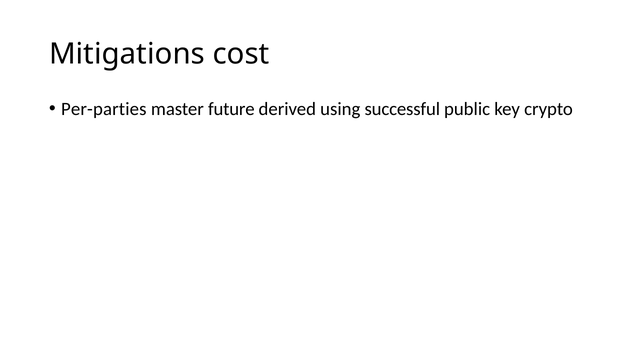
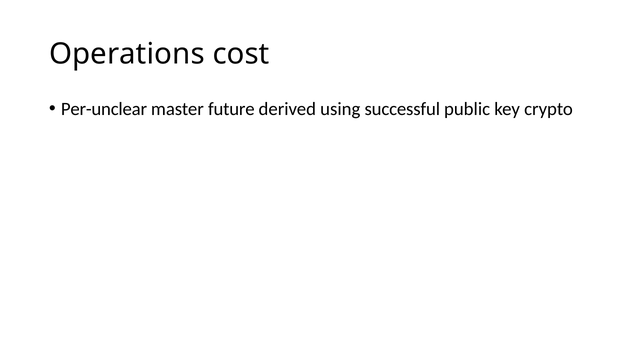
Mitigations: Mitigations -> Operations (127, 54)
Per-parties: Per-parties -> Per-unclear (104, 109)
